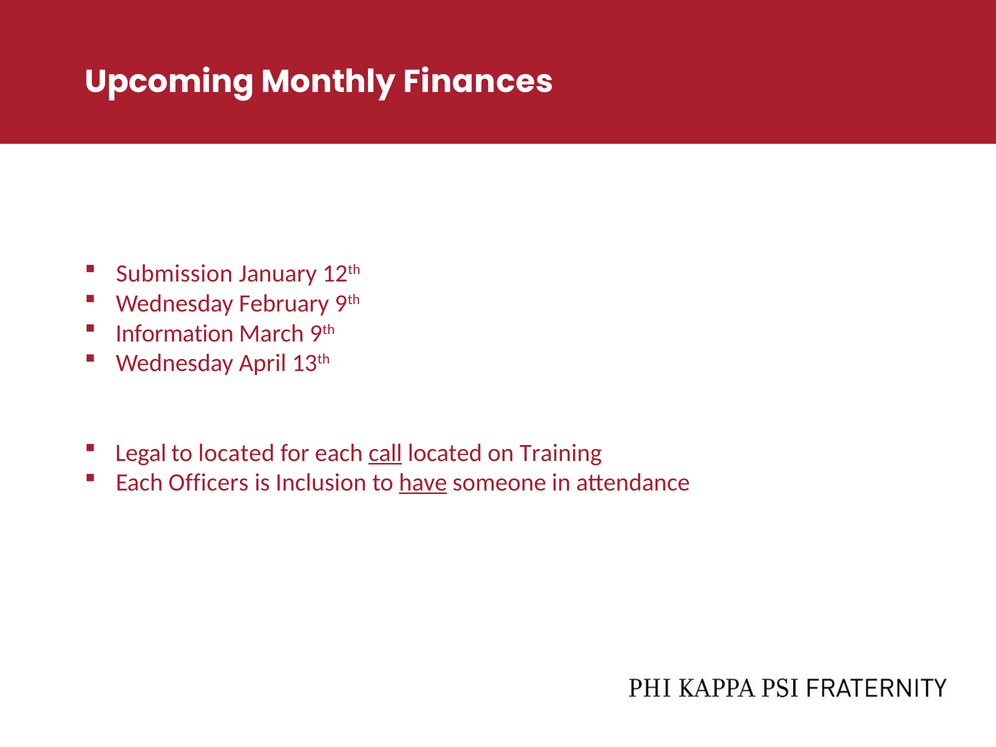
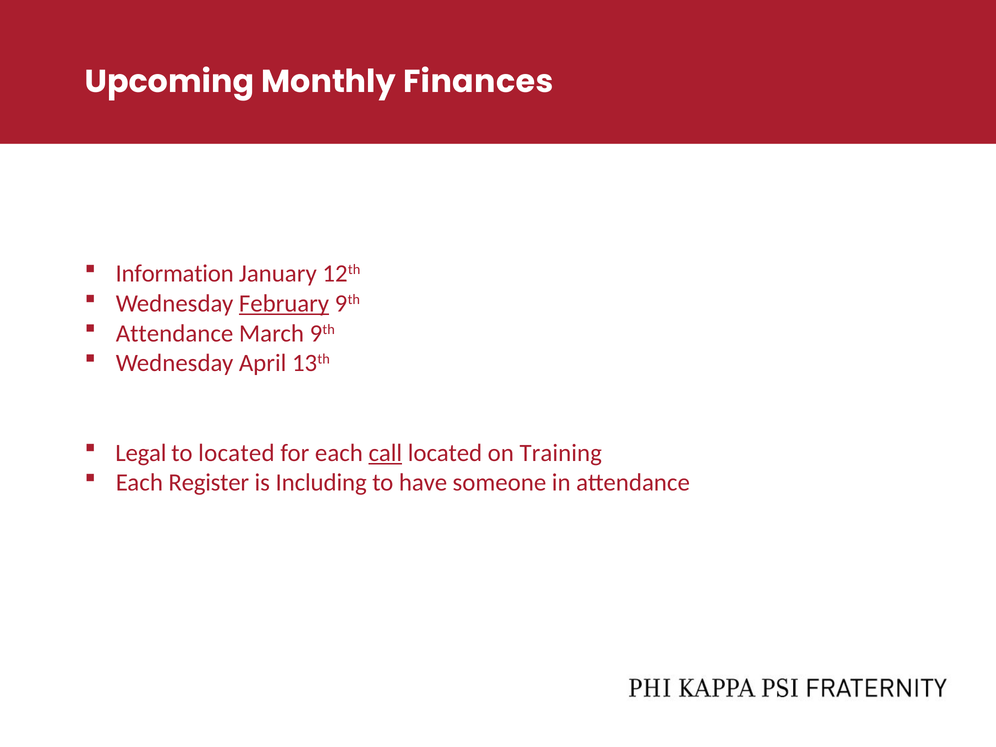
Submission: Submission -> Information (175, 274)
February underline: none -> present (284, 303)
Information: Information -> Attendance (175, 333)
Officers: Officers -> Register (209, 483)
Inclusion: Inclusion -> Including (321, 483)
have underline: present -> none (423, 483)
